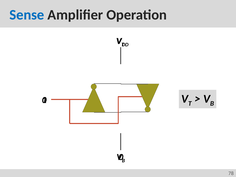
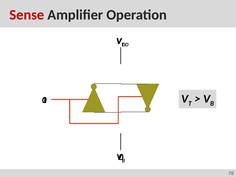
Sense colour: blue -> red (27, 15)
